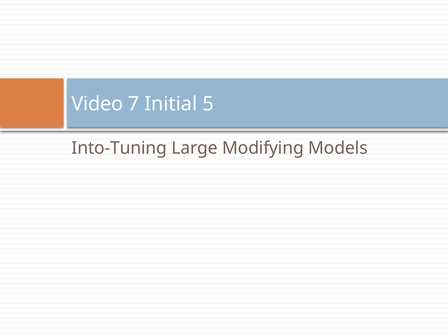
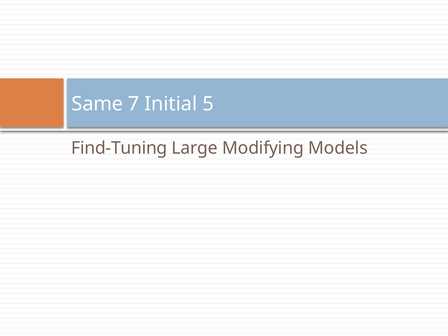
Video: Video -> Same (97, 104)
Into-Tuning: Into-Tuning -> Find-Tuning (119, 148)
